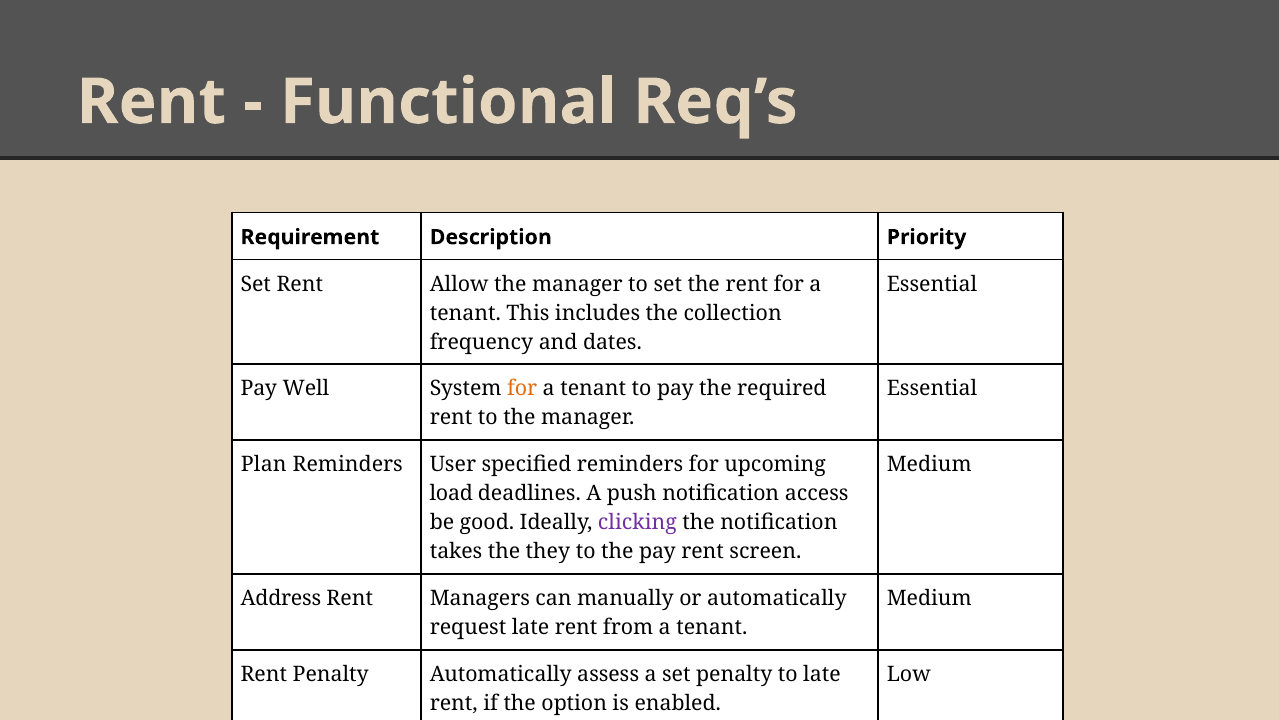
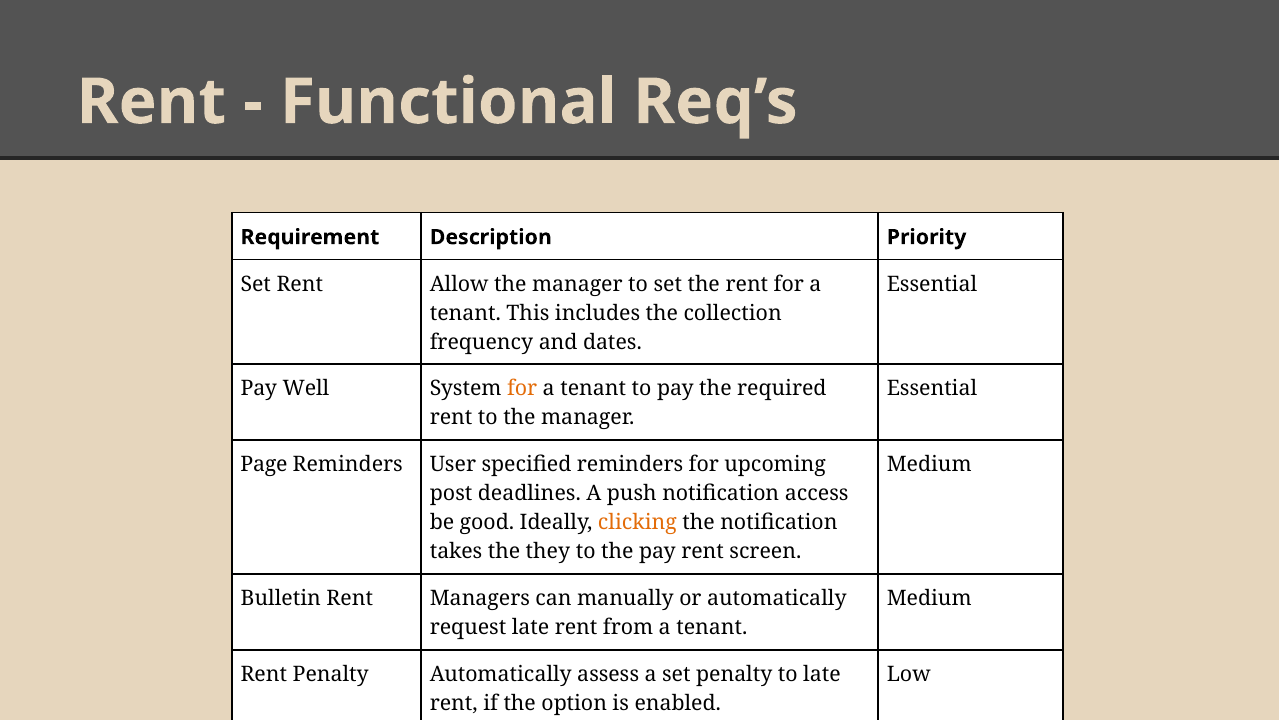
Plan: Plan -> Page (264, 464)
load: load -> post (451, 493)
clicking colour: purple -> orange (637, 522)
Address: Address -> Bulletin (281, 598)
